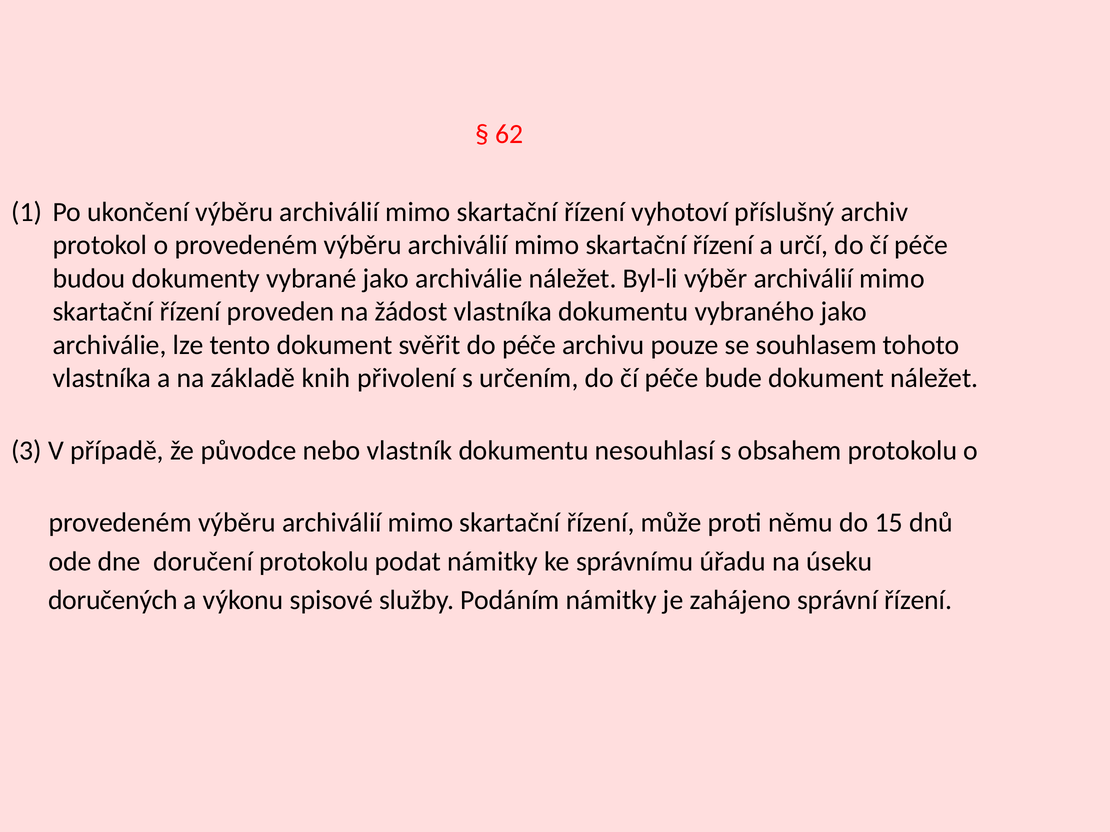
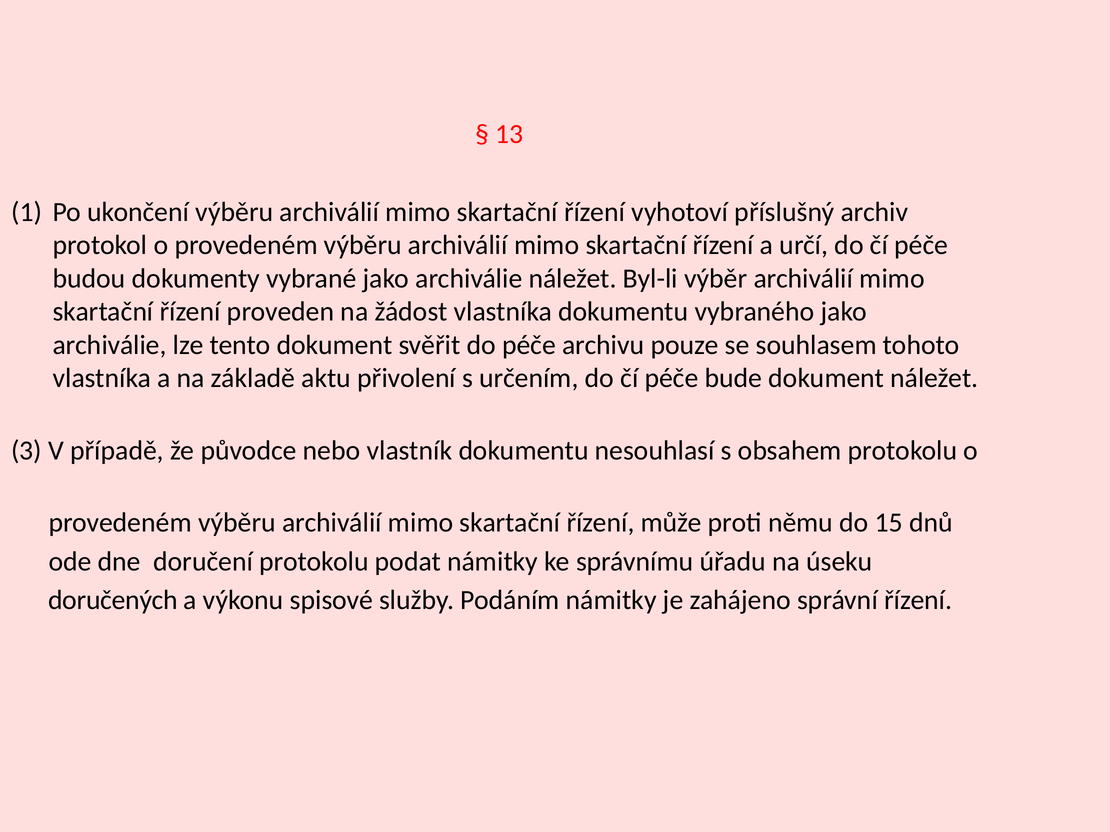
62: 62 -> 13 (509, 134)
knih: knih -> aktu (326, 379)
